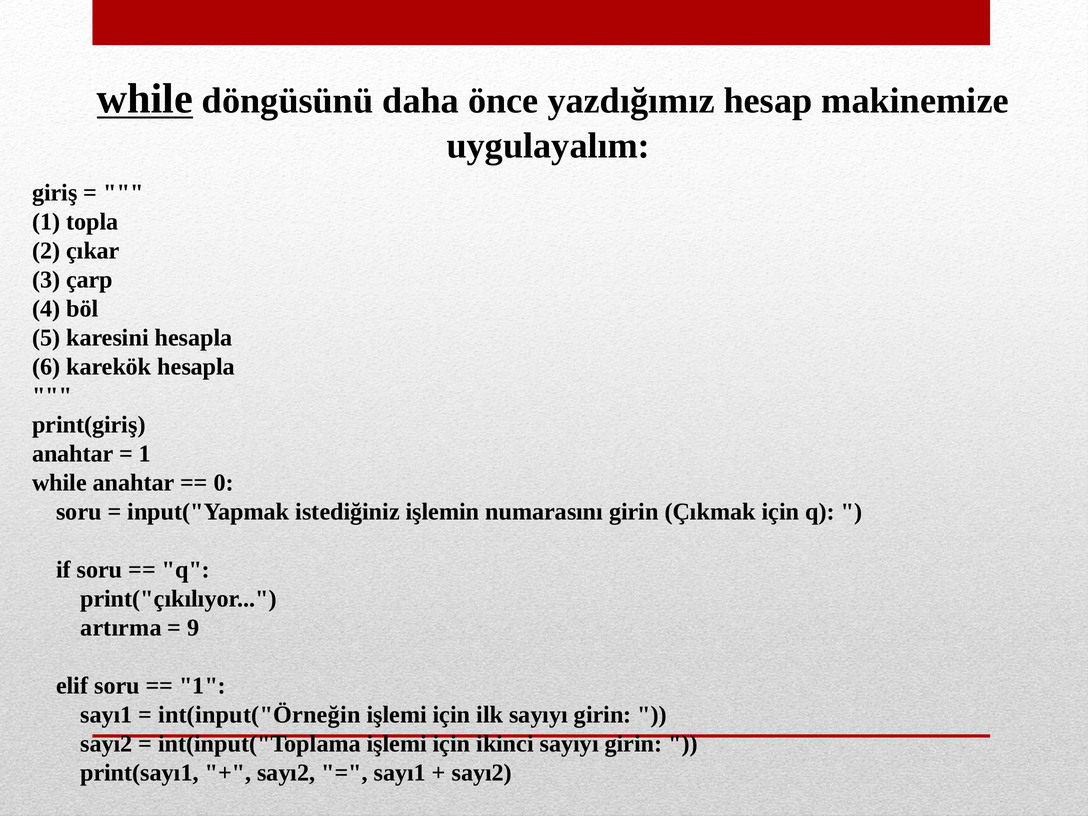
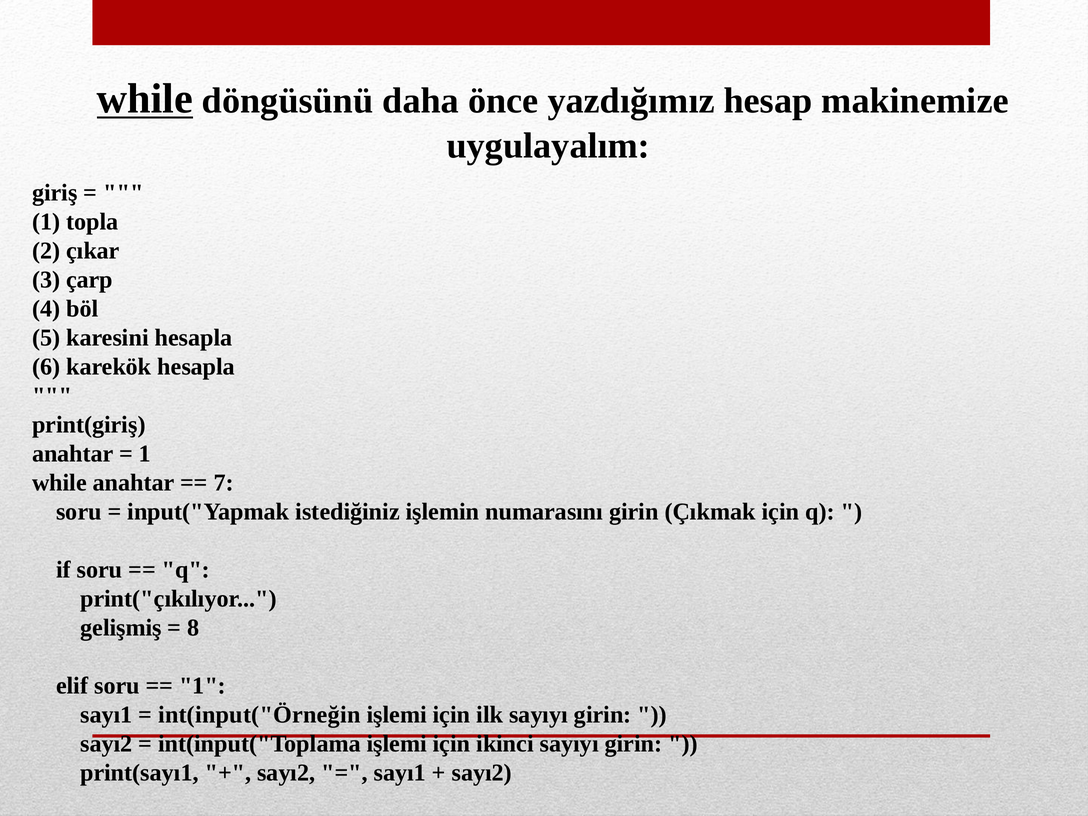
0: 0 -> 7 (224, 483)
artırma: artırma -> gelişmiş (121, 628)
9: 9 -> 8 (193, 628)
